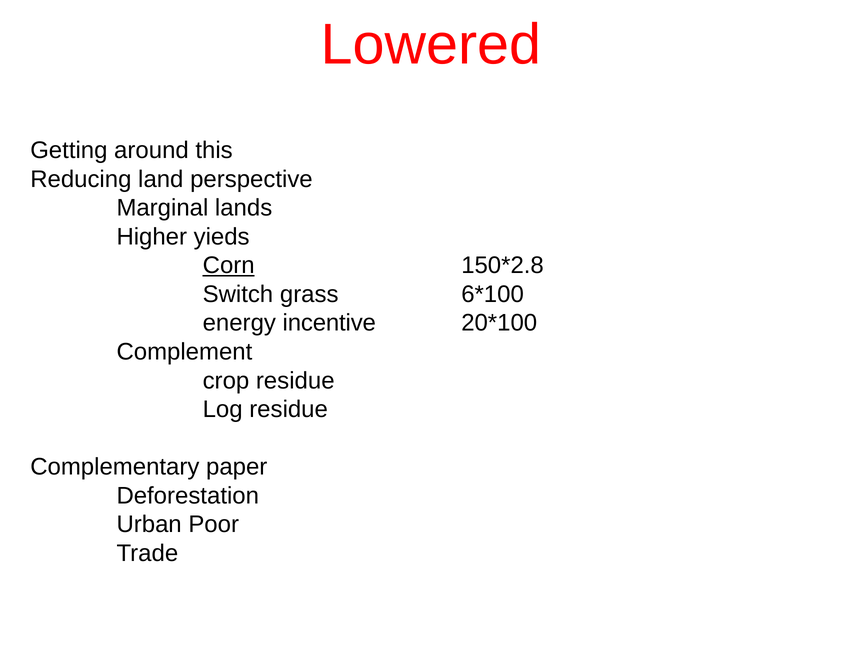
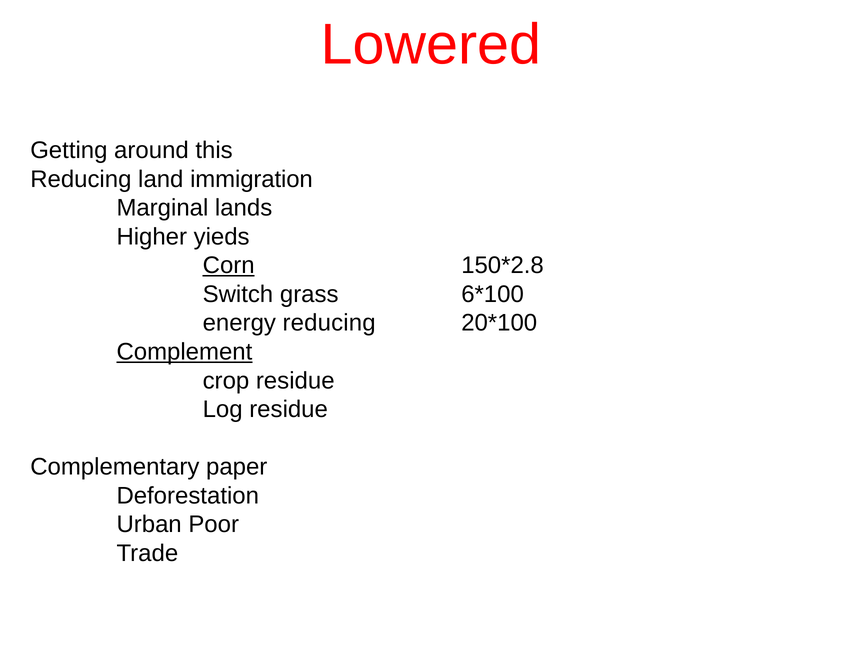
perspective: perspective -> immigration (251, 179)
energy incentive: incentive -> reducing (329, 323)
Complement underline: none -> present (184, 352)
